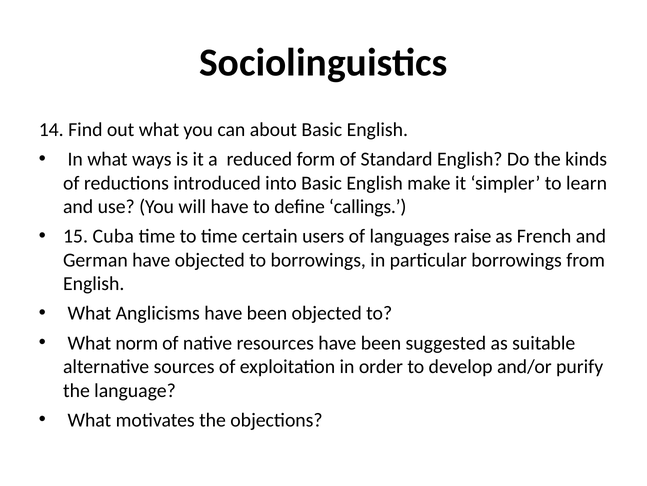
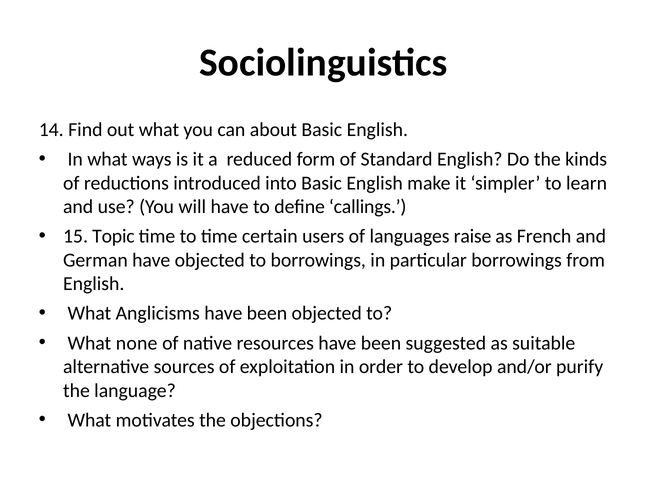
Cuba: Cuba -> Topic (113, 236)
norm: norm -> none (137, 342)
